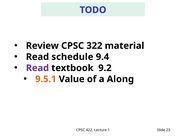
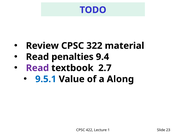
schedule: schedule -> penalties (72, 57)
9.2: 9.2 -> 2.7 (105, 68)
9.5.1 colour: orange -> blue (46, 79)
